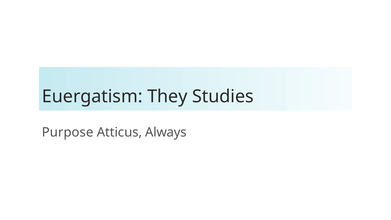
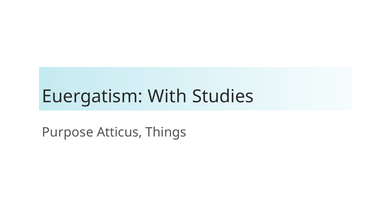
They: They -> With (167, 96)
Always: Always -> Things (166, 132)
